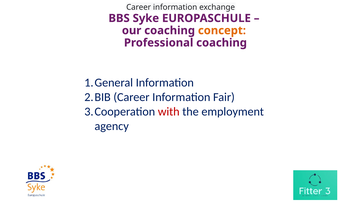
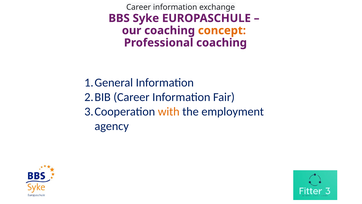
with colour: red -> orange (169, 111)
